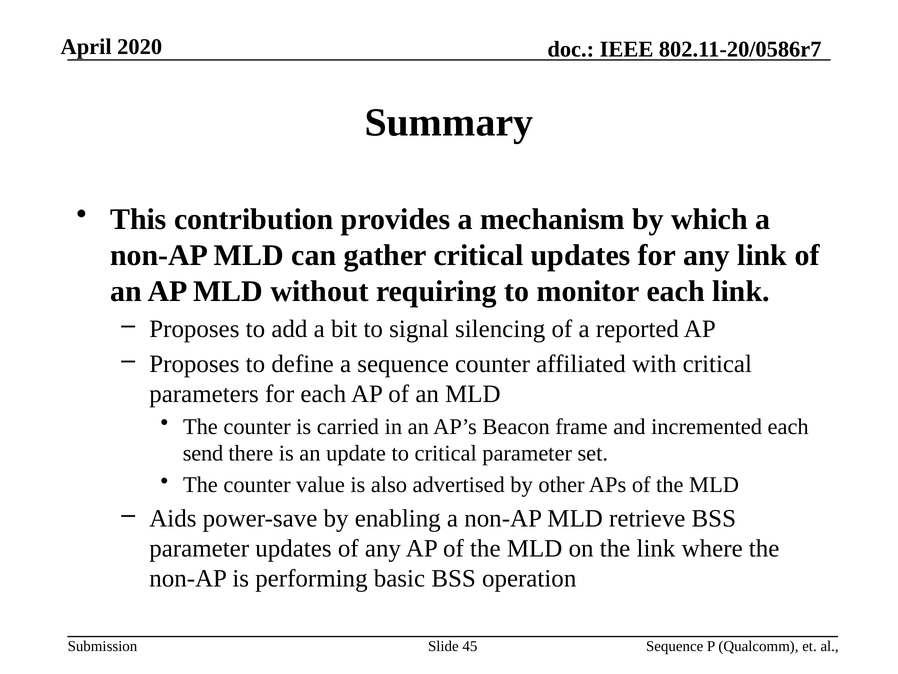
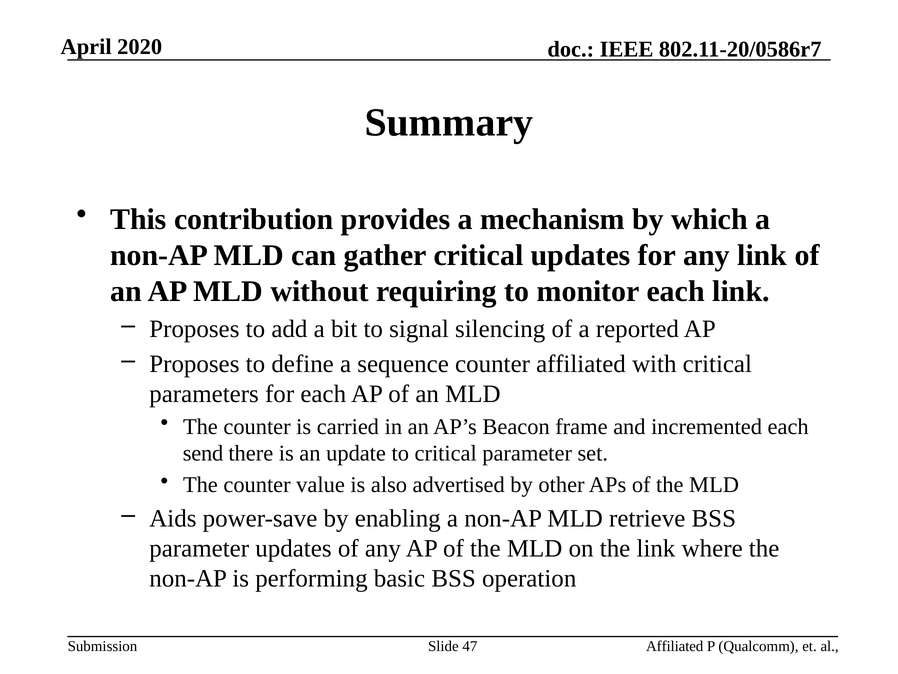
45: 45 -> 47 (470, 646)
Sequence: Sequence -> Affiliated (675, 646)
